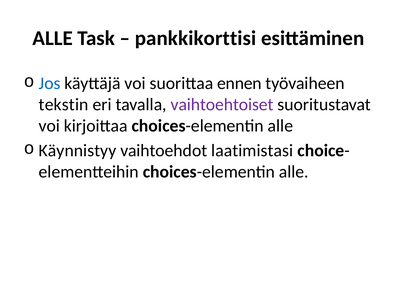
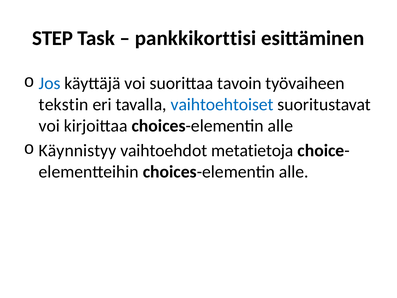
ALLE: ALLE -> STEP (53, 38)
ennen: ennen -> tavoin (239, 83)
vaihtoehtoiset colour: purple -> blue (222, 104)
laatimistasi: laatimistasi -> metatietoja (252, 150)
